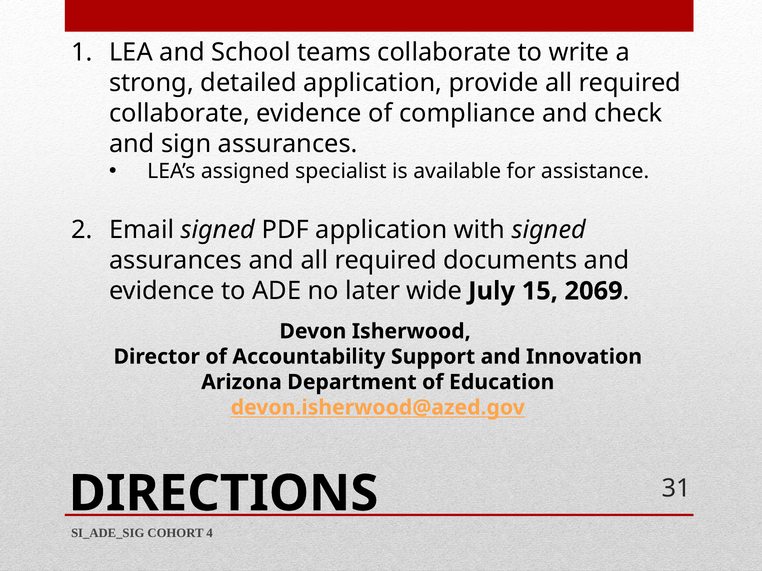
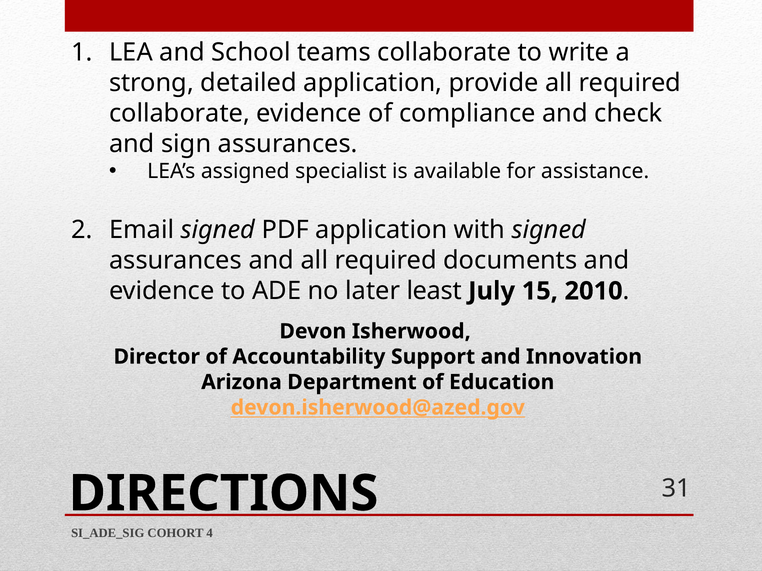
wide: wide -> least (434, 291)
2069: 2069 -> 2010 (594, 291)
